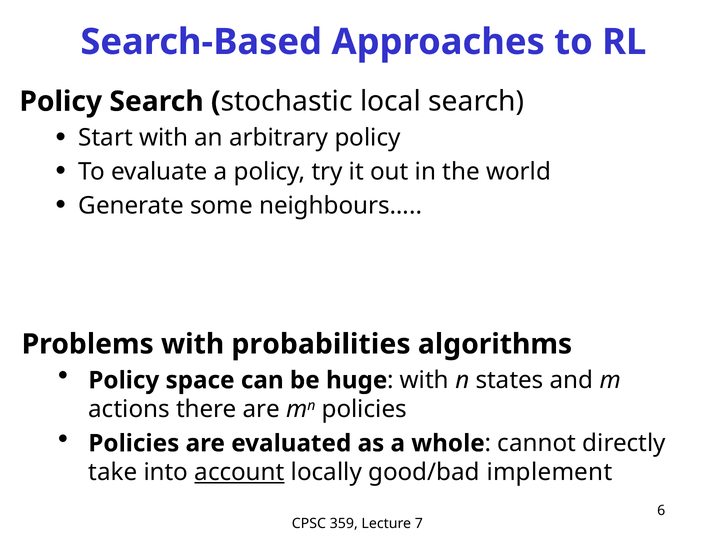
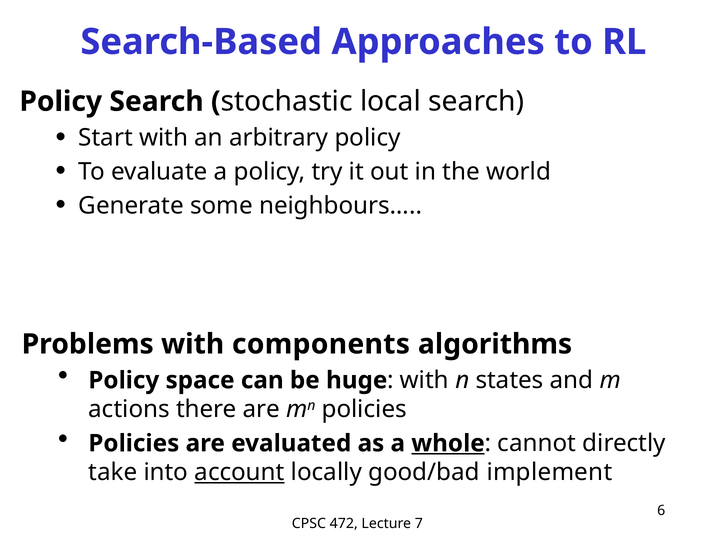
probabilities: probabilities -> components (321, 344)
whole underline: none -> present (448, 443)
359: 359 -> 472 (344, 523)
